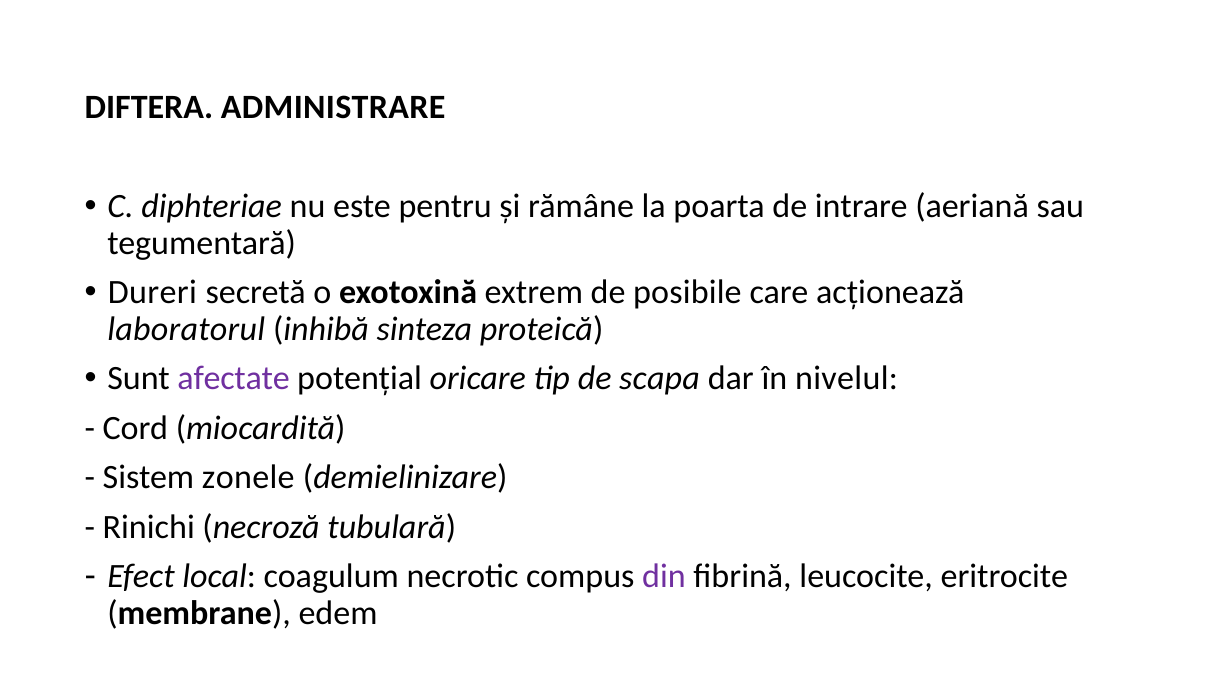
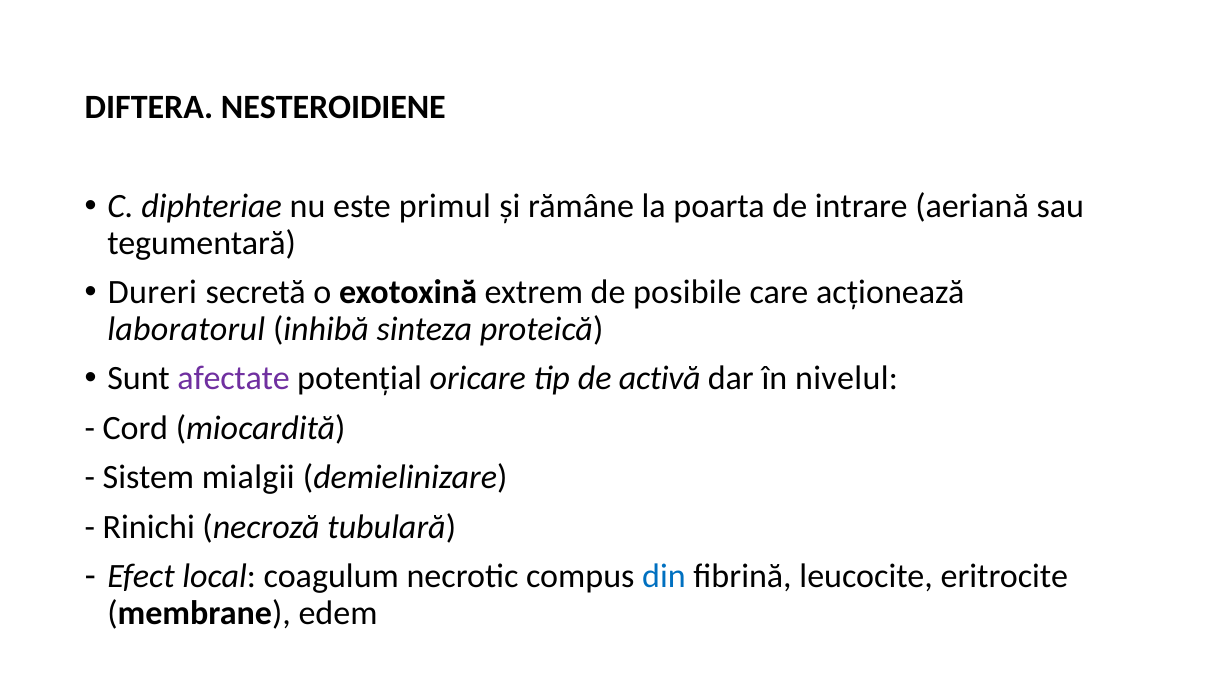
ADMINISTRARE: ADMINISTRARE -> NESTEROIDIENE (333, 107)
pentru: pentru -> primul (445, 206)
scapa: scapa -> activă (660, 379)
zonele: zonele -> mialgii (248, 478)
din colour: purple -> blue (664, 576)
